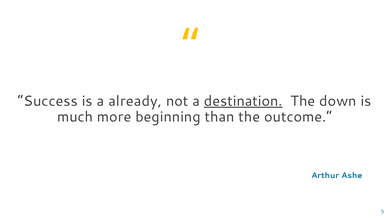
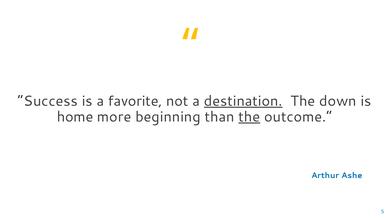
already: already -> favorite (135, 101)
much: much -> home (75, 117)
the underline: none -> present (249, 117)
